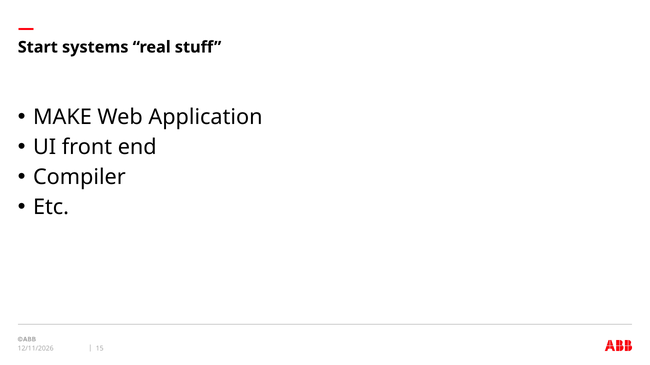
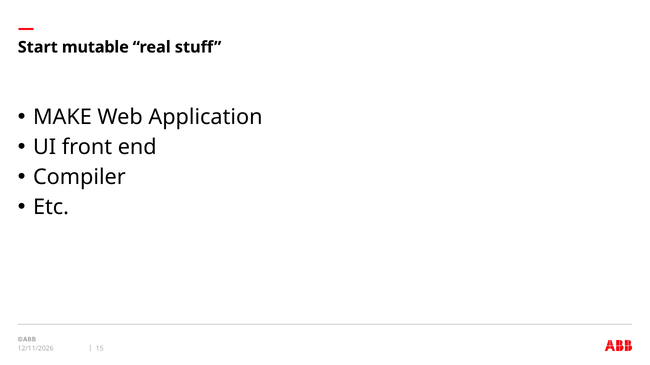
systems: systems -> mutable (95, 47)
